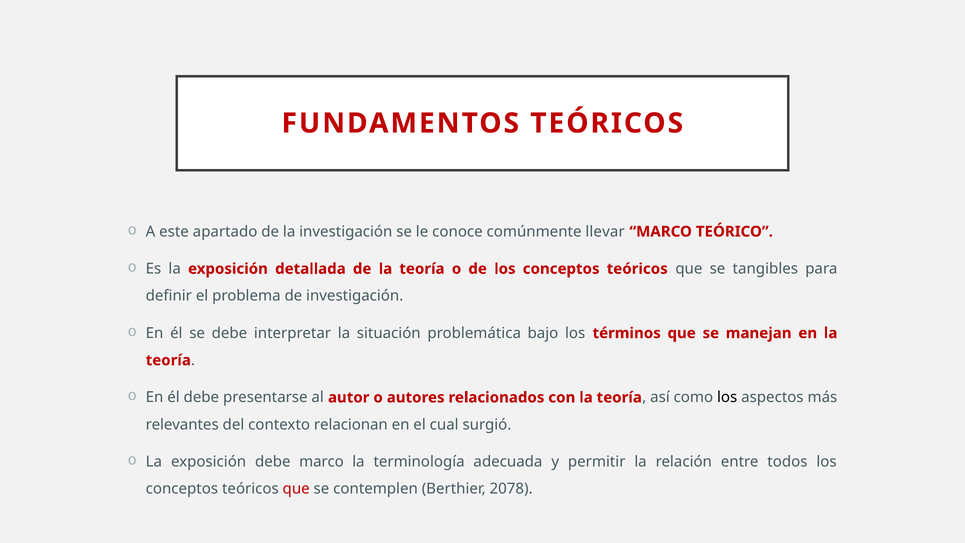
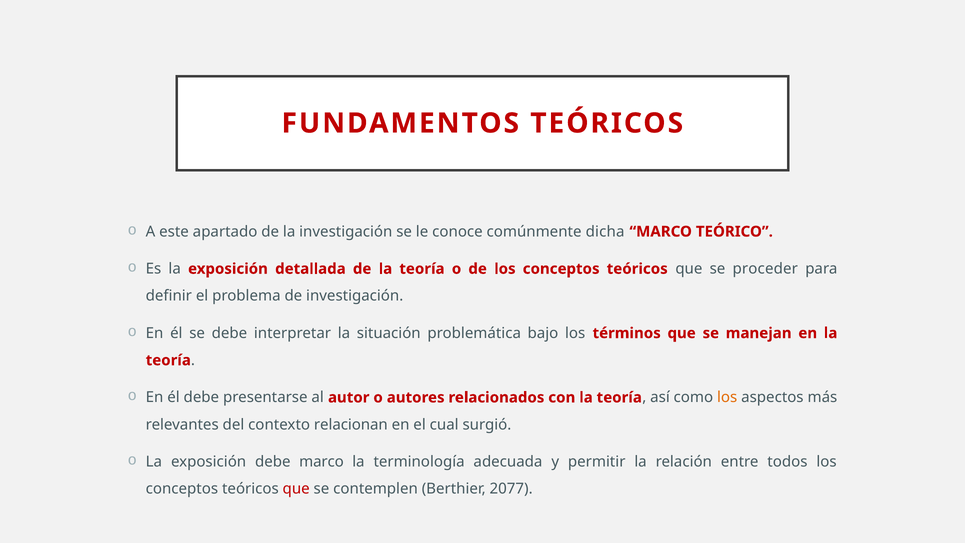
llevar: llevar -> dicha (605, 232)
tangibles: tangibles -> proceder (765, 269)
los colour: black -> orange (727, 397)
2078: 2078 -> 2077 (511, 489)
